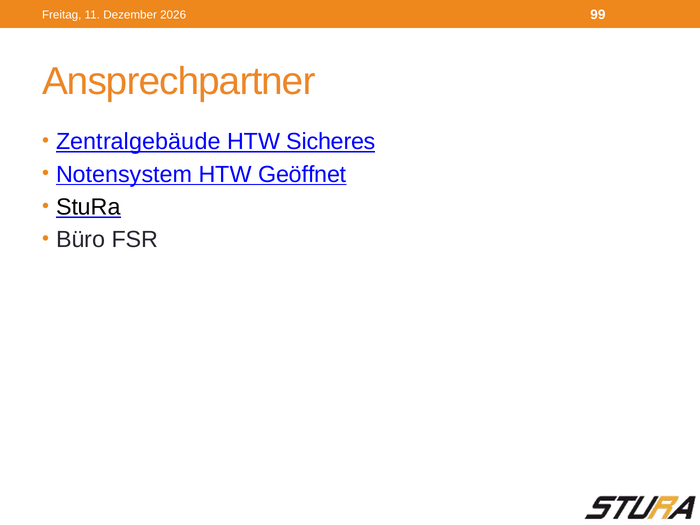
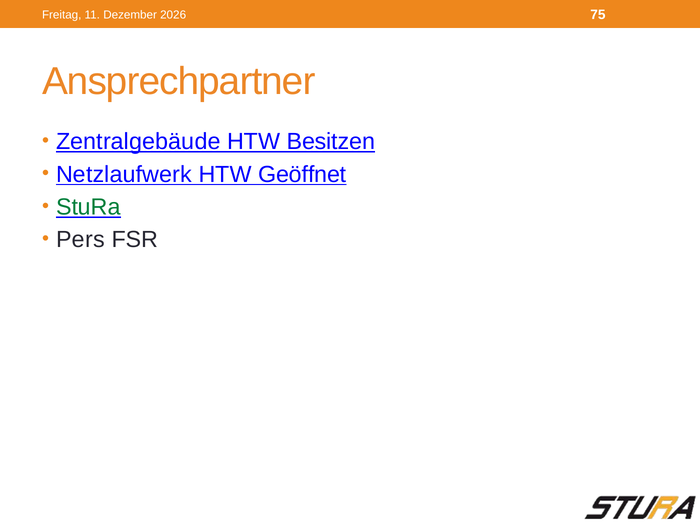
99: 99 -> 75 (598, 15)
Sicheres: Sicheres -> Besitzen (331, 142)
Notensystem: Notensystem -> Netzlaufwerk (124, 174)
StuRa colour: black -> green (88, 207)
Büro: Büro -> Pers (80, 240)
